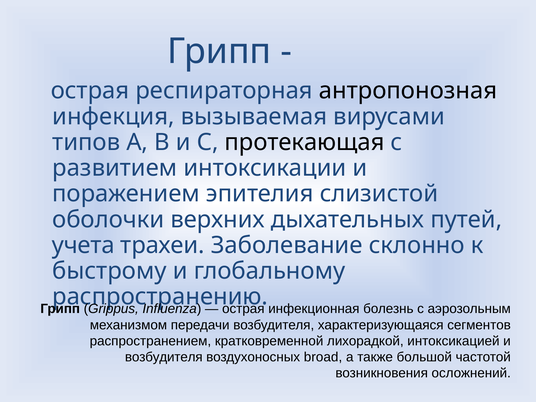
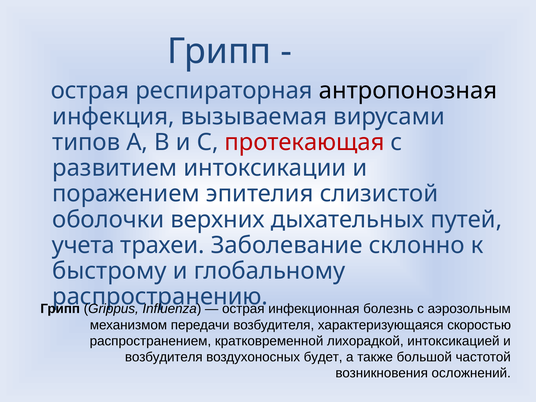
протекающая colour: black -> red (305, 142)
сегментов: сегментов -> скоростью (479, 325)
broad: broad -> будет (323, 357)
